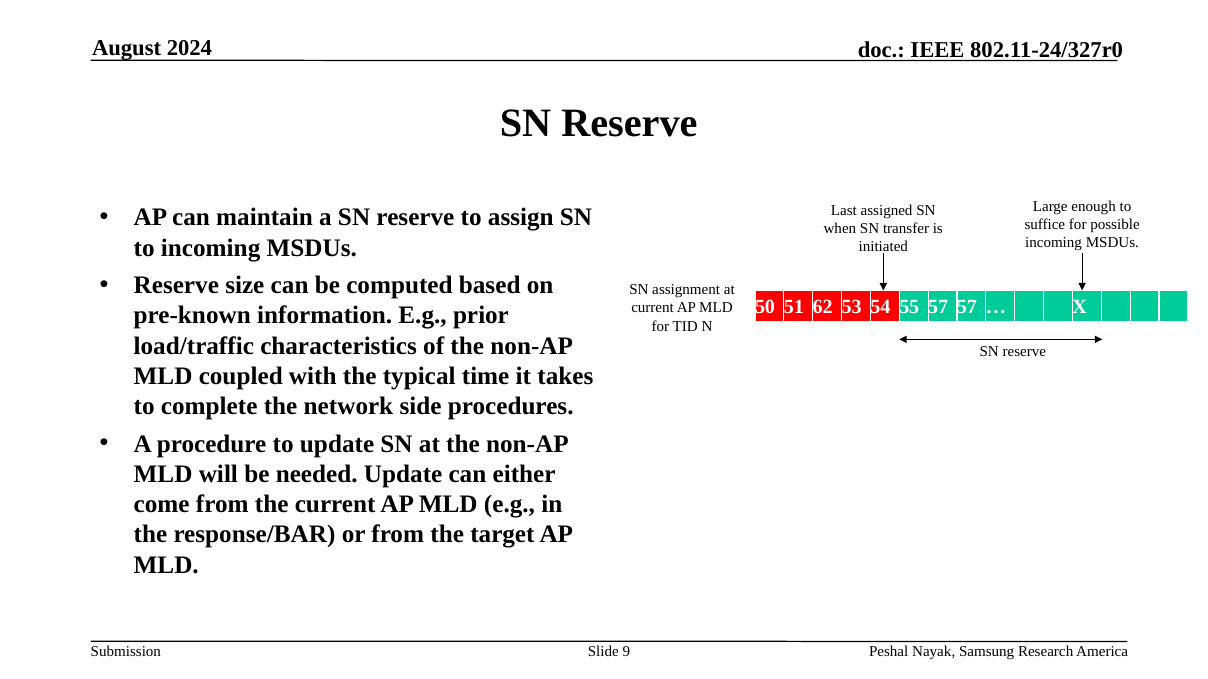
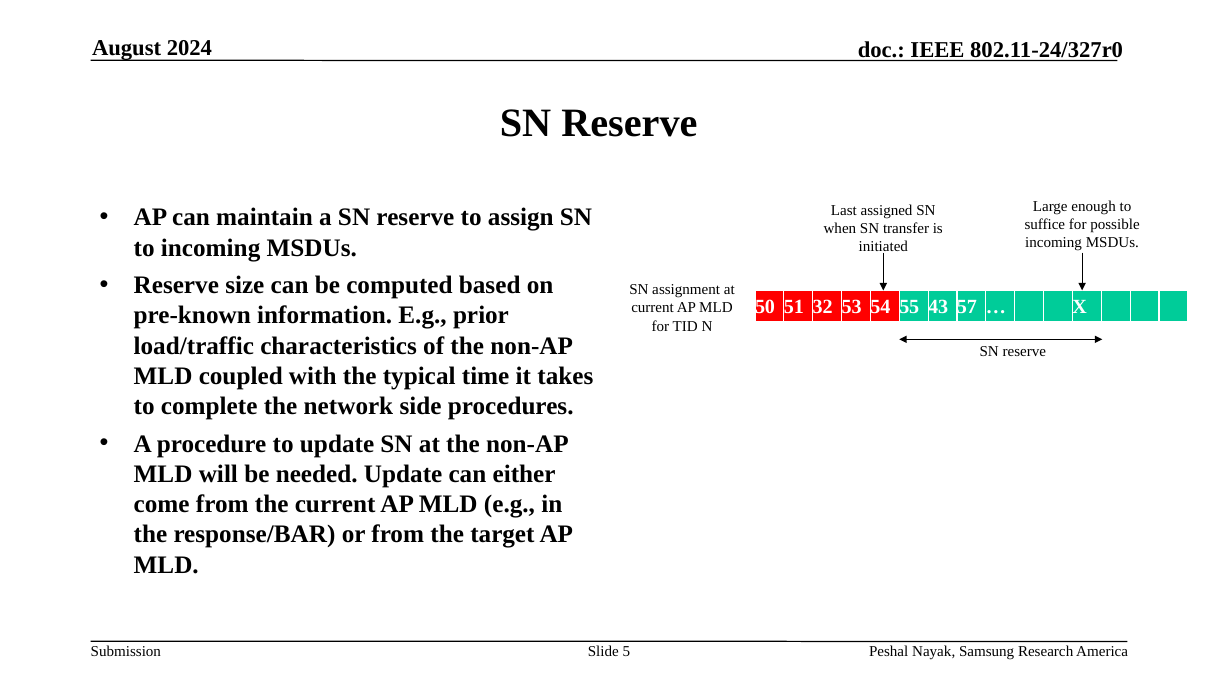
62: 62 -> 32 (823, 307)
55 57: 57 -> 43 (938, 307)
9: 9 -> 5 (626, 652)
